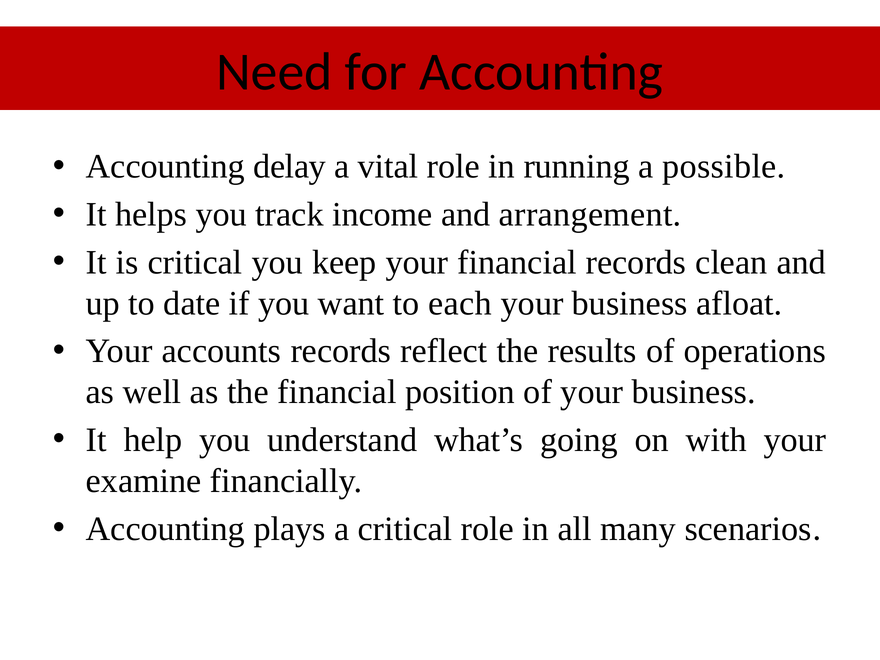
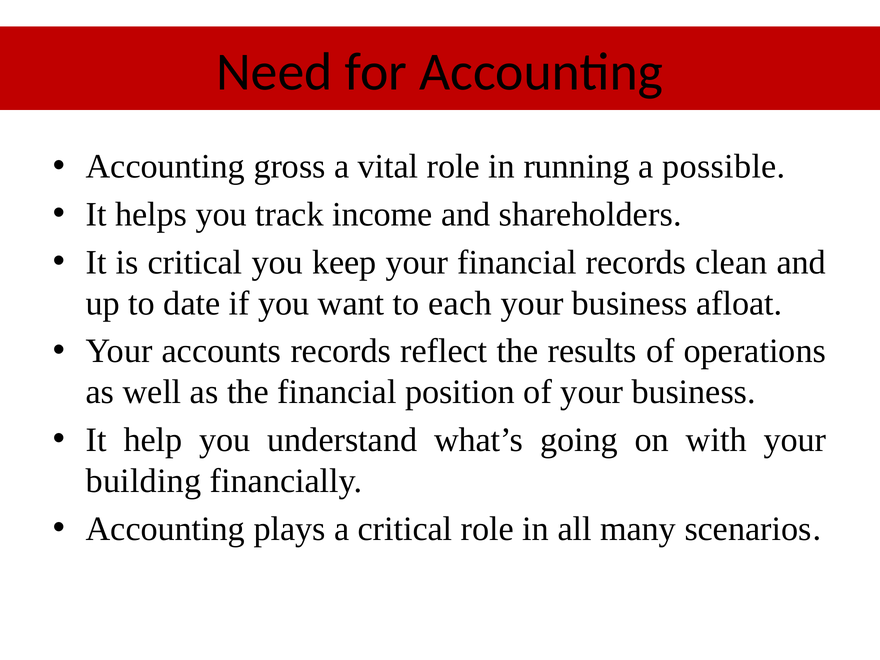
delay: delay -> gross (290, 167)
arrangement: arrangement -> shareholders (590, 214)
examine: examine -> building (144, 481)
